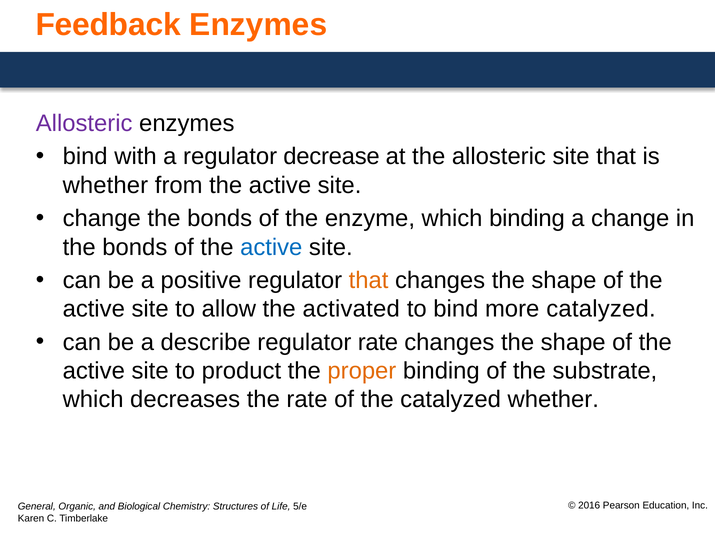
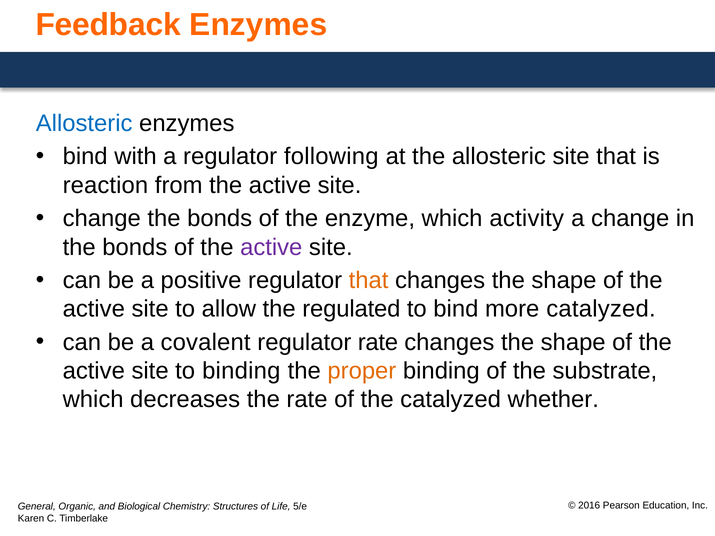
Allosteric colour: purple -> blue (84, 123)
decrease: decrease -> following (331, 157)
whether: whether -> reaction (105, 185)
which binding: binding -> activity (527, 219)
active colour: blue -> purple (271, 247)
activated: activated -> regulated (351, 309)
describe: describe -> covalent (206, 343)
to product: product -> binding (241, 371)
